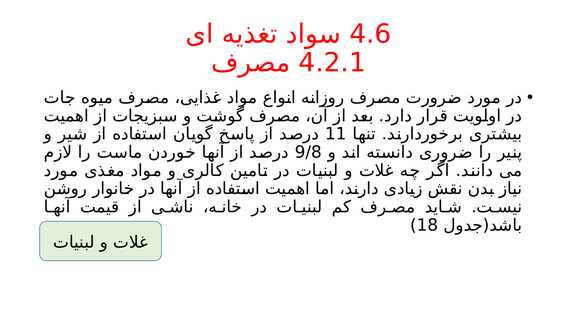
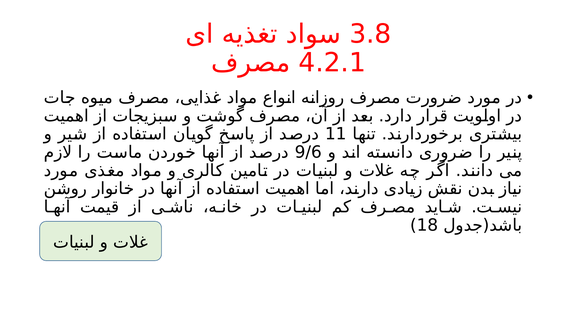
4.6: 4.6 -> 3.8 (370, 34)
9/8: 9/8 -> 9/6 (308, 152)
